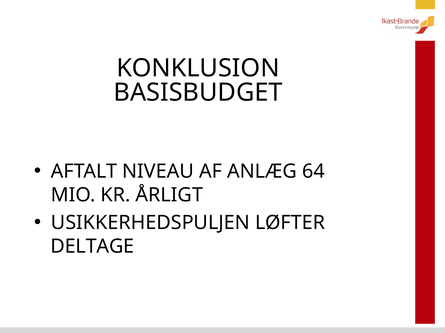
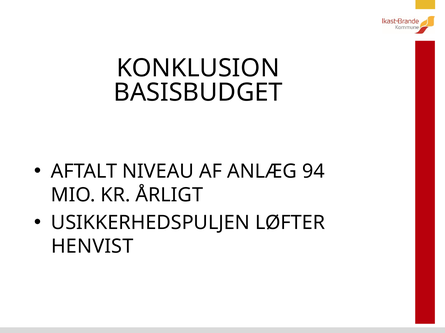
64: 64 -> 94 (313, 172)
DELTAGE: DELTAGE -> HENVIST (92, 247)
